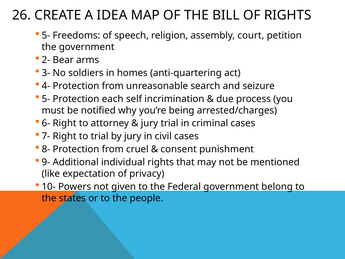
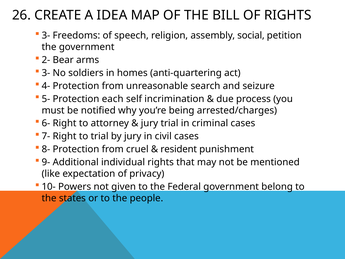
5-: 5- -> 3- (46, 35)
court: court -> social (251, 35)
consent: consent -> resident (179, 149)
